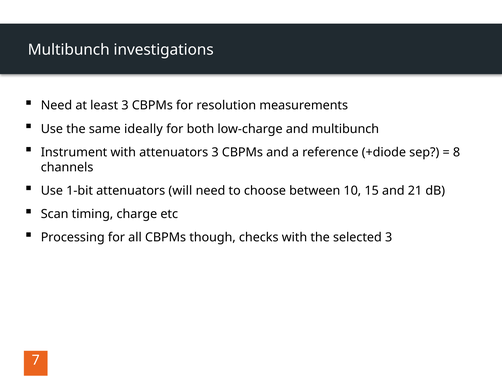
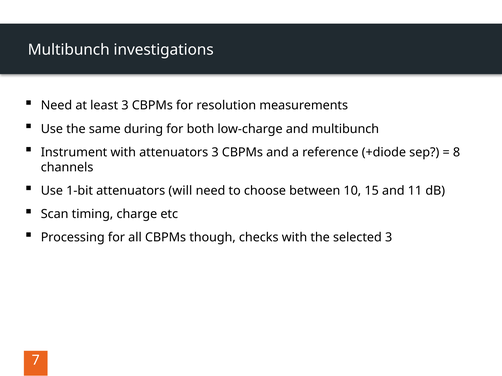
ideally: ideally -> during (144, 129)
21: 21 -> 11 (415, 191)
